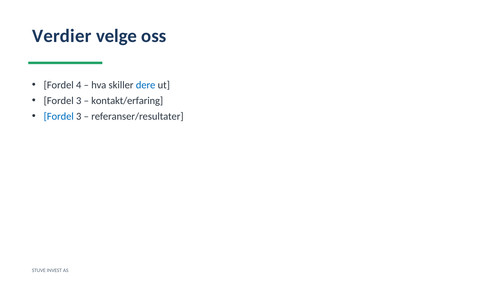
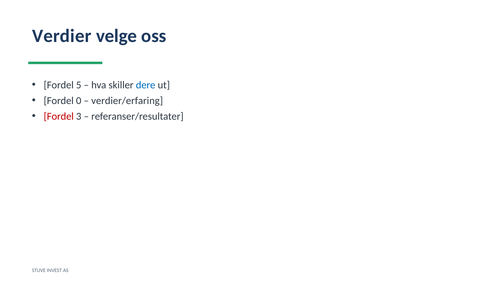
4: 4 -> 5 (79, 85)
3: 3 -> 0 (79, 101)
kontakt/erfaring: kontakt/erfaring -> verdier/erfaring (127, 101)
Fordel colour: blue -> red (59, 116)
